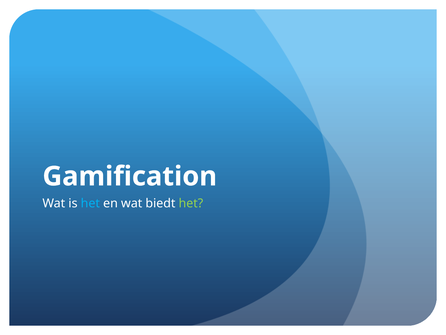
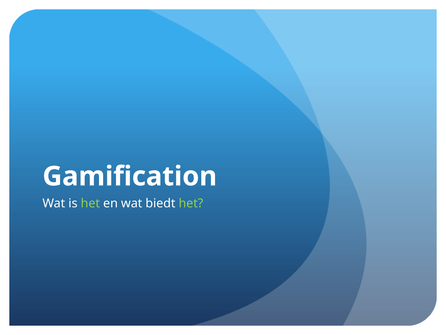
het colour: light blue -> light green (90, 203)
